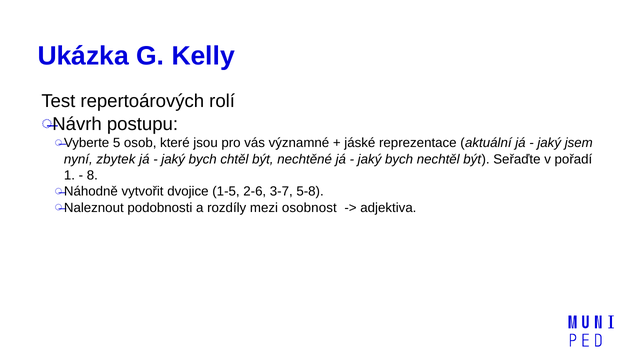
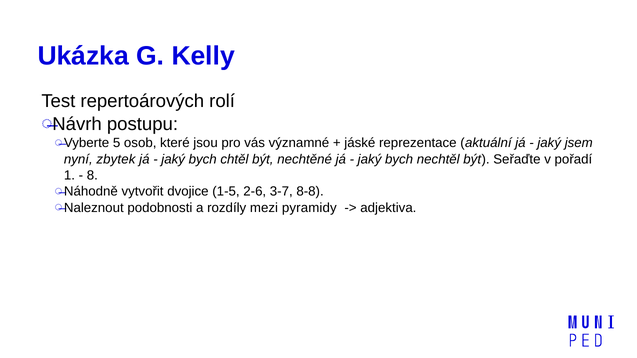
5-8: 5-8 -> 8-8 (310, 192)
osobnost: osobnost -> pyramidy (309, 208)
